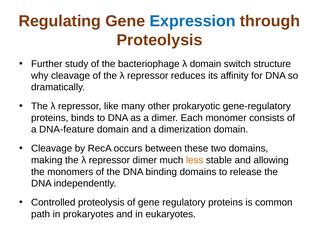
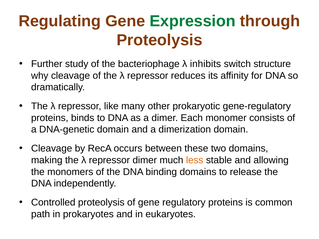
Expression colour: blue -> green (193, 21)
λ domain: domain -> inhibits (205, 64)
DNA-feature: DNA-feature -> DNA-genetic (67, 130)
